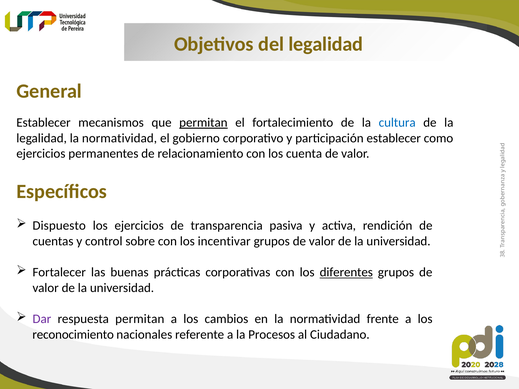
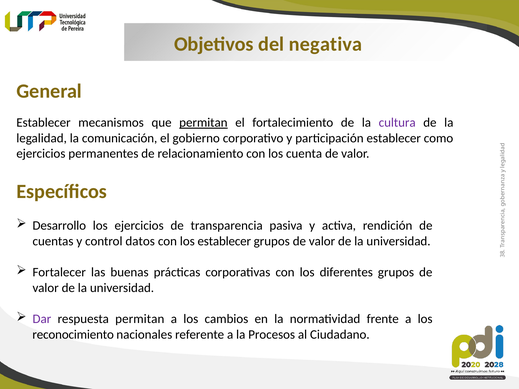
del legalidad: legalidad -> negativa (326, 44)
cultura colour: blue -> purple (397, 123)
legalidad la normatividad: normatividad -> comunicación (120, 138)
Dispuesto: Dispuesto -> Desarrollo (59, 226)
sobre: sobre -> datos (140, 241)
los incentivar: incentivar -> establecer (224, 241)
diferentes underline: present -> none (346, 273)
